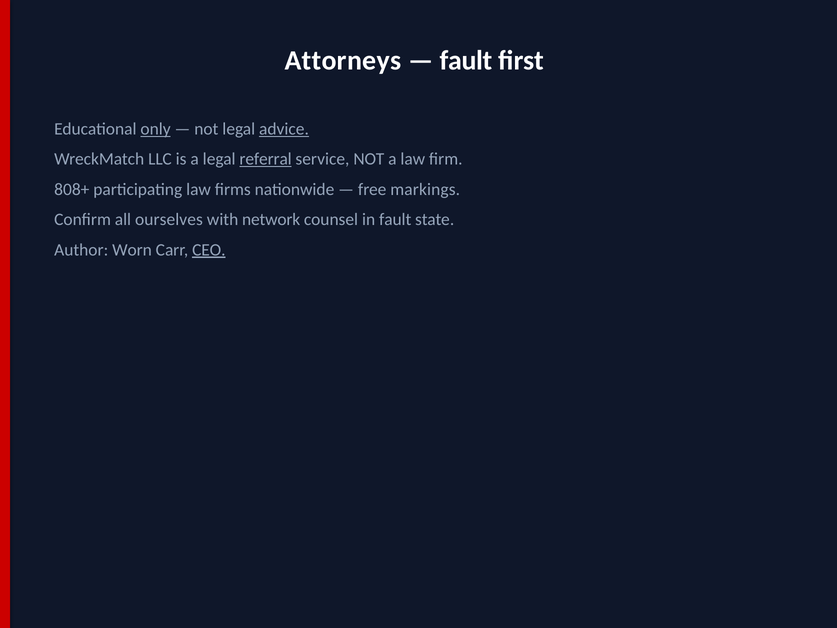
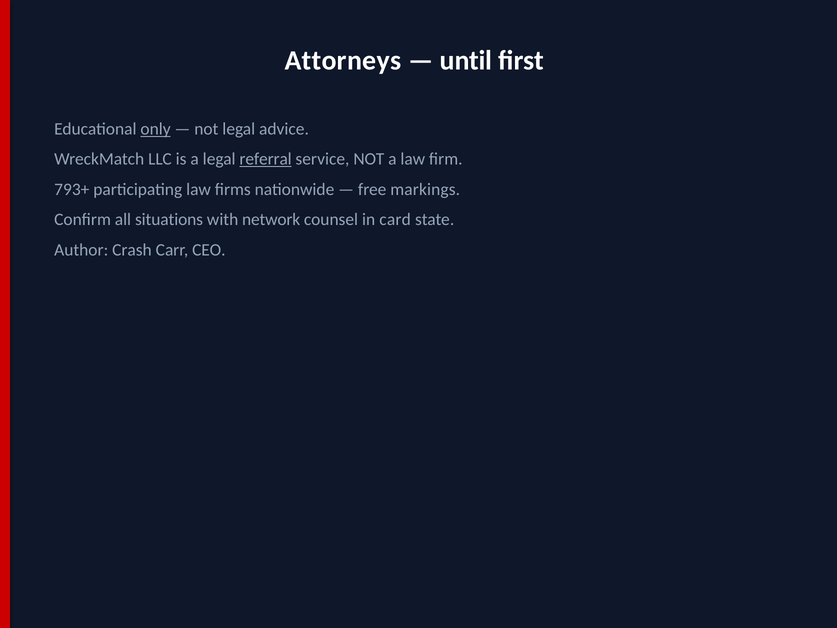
fault: fault -> until (466, 60)
advice underline: present -> none (284, 129)
808+: 808+ -> 793+ (72, 189)
ourselves: ourselves -> situations (169, 219)
in fault: fault -> card (395, 219)
Worn: Worn -> Crash (132, 250)
CEO underline: present -> none (209, 250)
